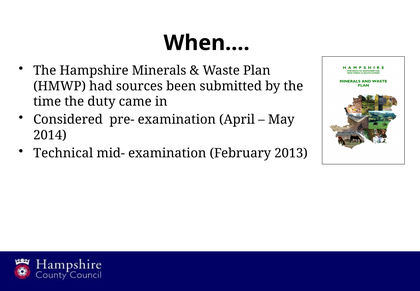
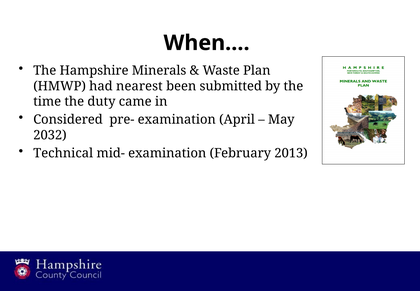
sources: sources -> nearest (139, 86)
2014: 2014 -> 2032 (50, 135)
